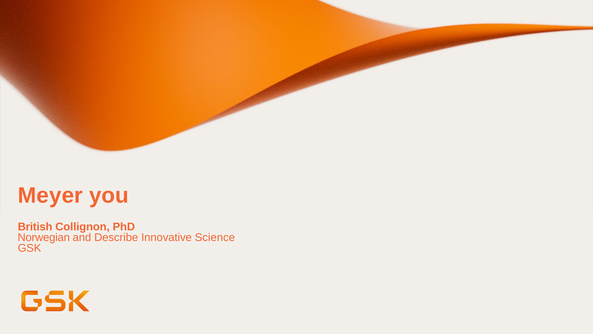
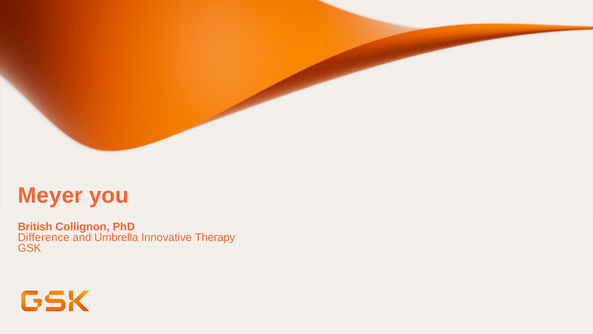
Norwegian: Norwegian -> Difference (44, 237)
Describe: Describe -> Umbrella (116, 237)
Science: Science -> Therapy (215, 237)
